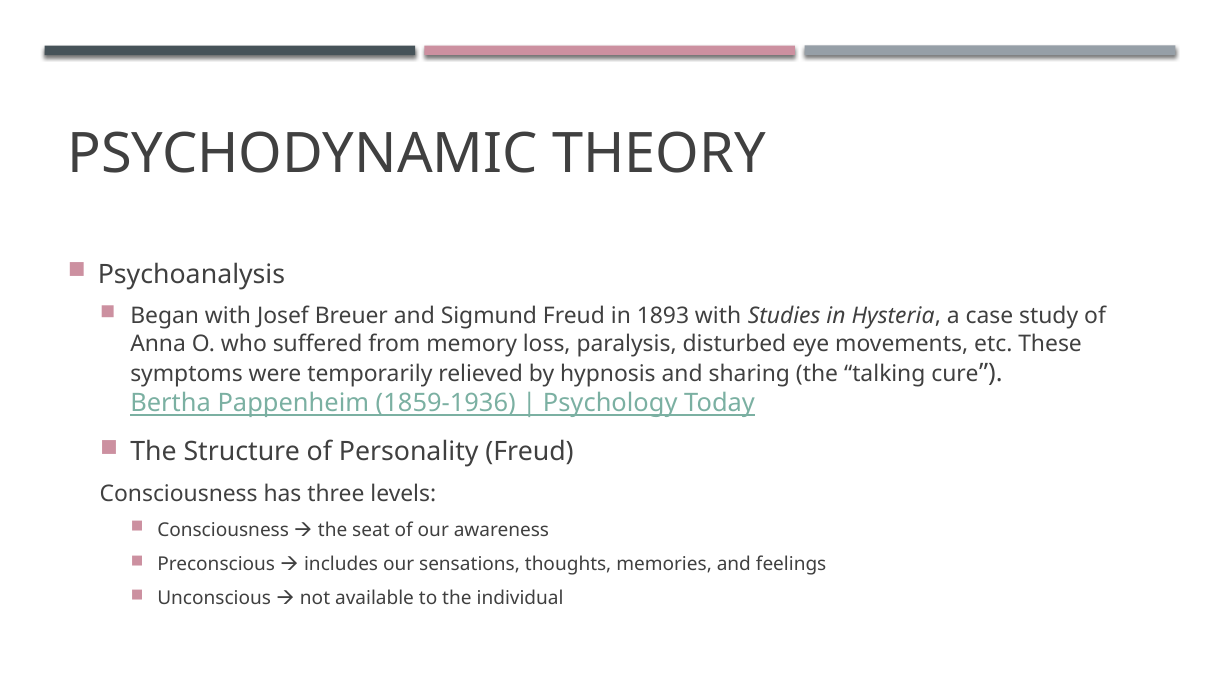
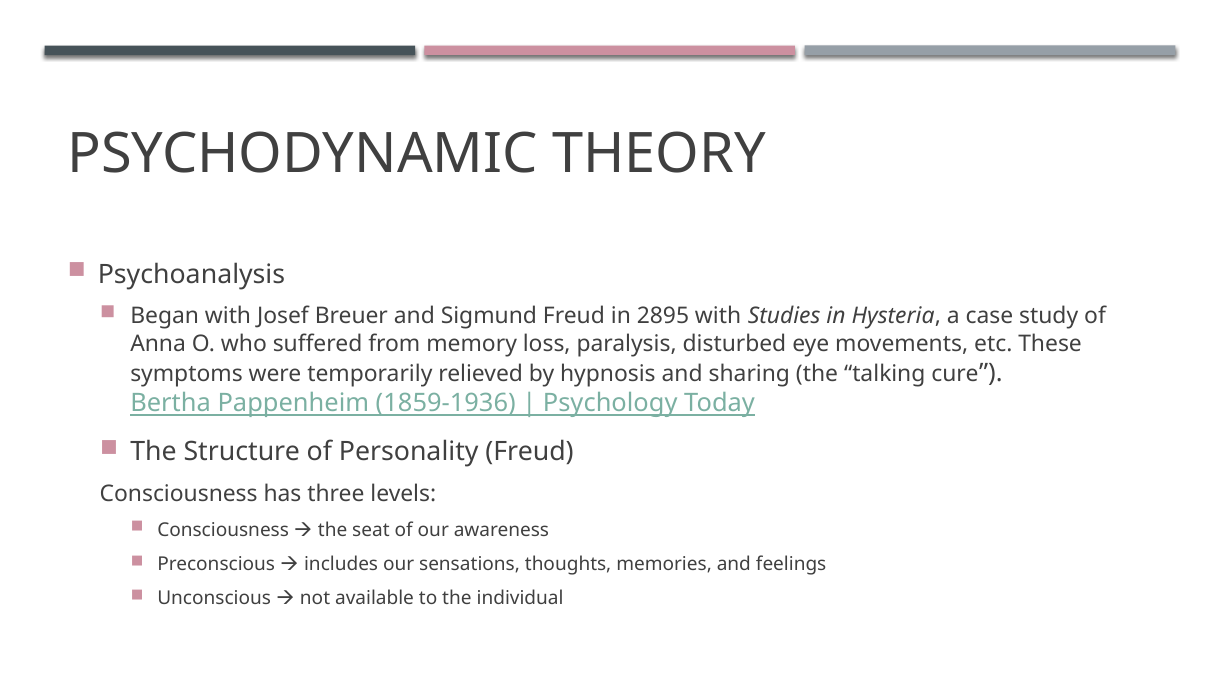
1893: 1893 -> 2895 (663, 316)
